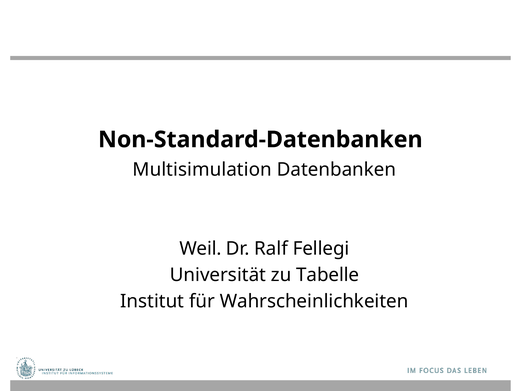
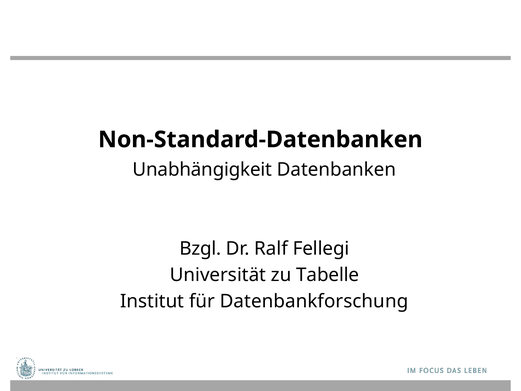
Multisimulation: Multisimulation -> Unabhängigkeit (202, 170)
Weil: Weil -> Bzgl (200, 248)
Wahrscheinlichkeiten: Wahrscheinlichkeiten -> Datenbankforschung (314, 301)
